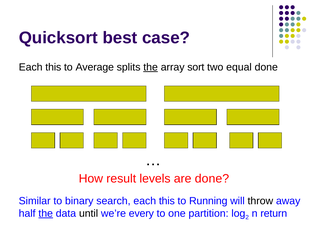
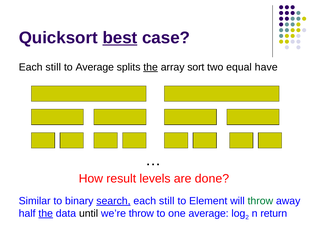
best underline: none -> present (120, 38)
this: this -> still (53, 67)
equal done: done -> have (266, 67)
search underline: none -> present (113, 202)
this: this -> still (167, 202)
Running: Running -> Element (208, 202)
throw colour: black -> green (260, 202)
we’re every: every -> throw (141, 214)
one partition: partition -> average (209, 214)
